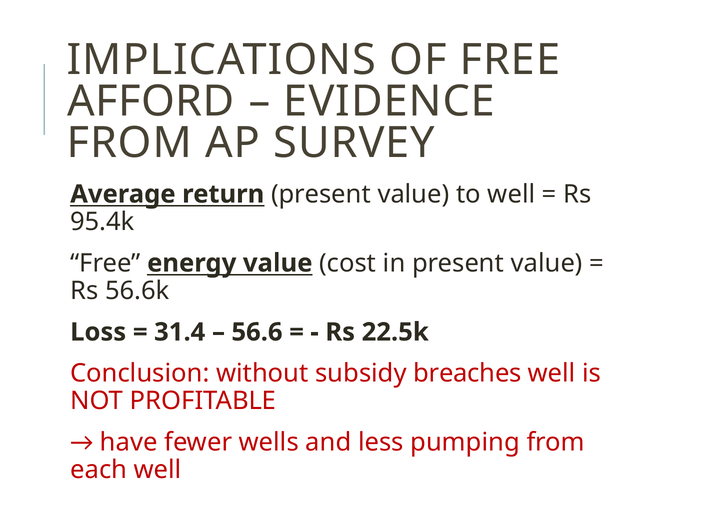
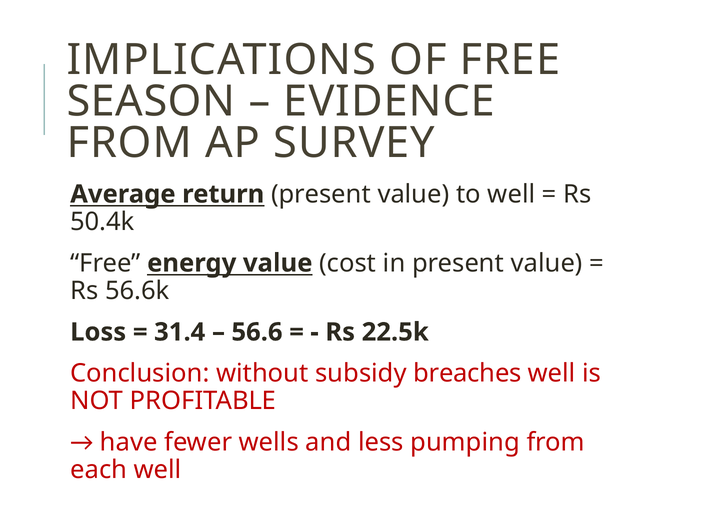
AFFORD: AFFORD -> SEASON (151, 102)
95.4k: 95.4k -> 50.4k (102, 222)
